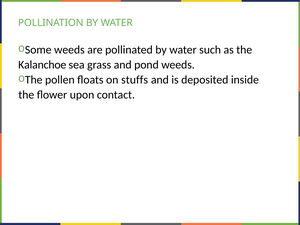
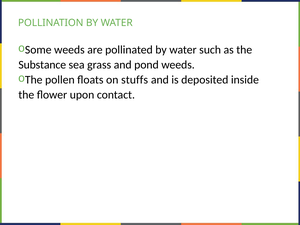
Kalanchoe: Kalanchoe -> Substance (42, 65)
